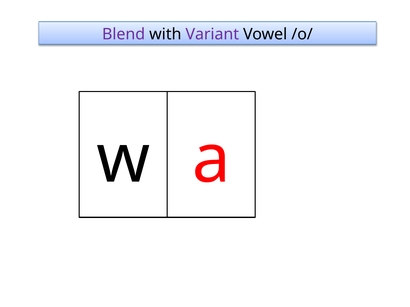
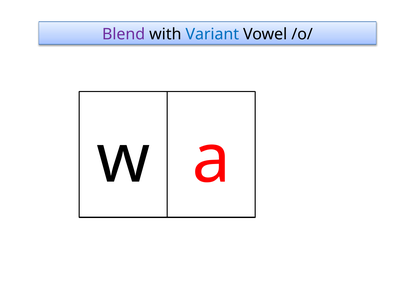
Variant colour: purple -> blue (212, 34)
